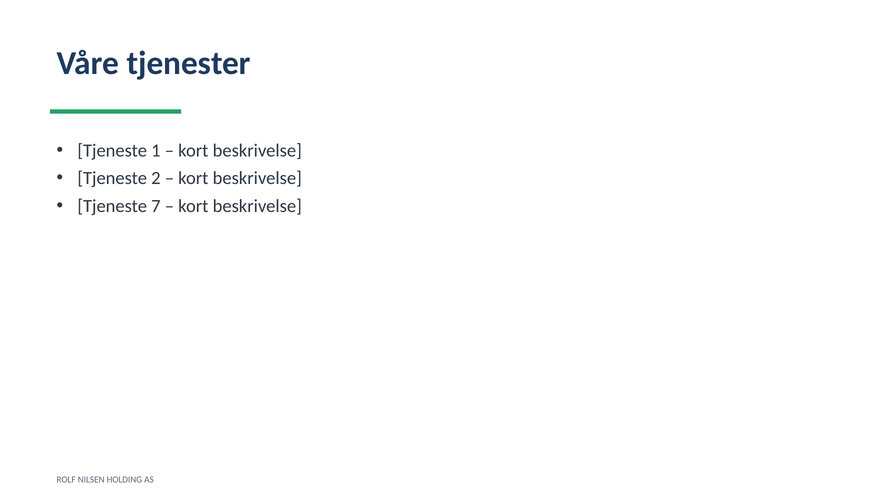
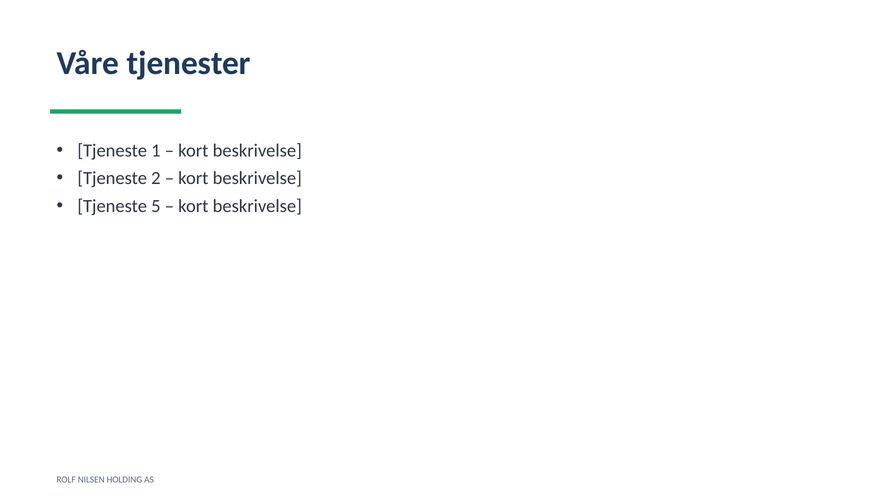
7: 7 -> 5 (156, 206)
